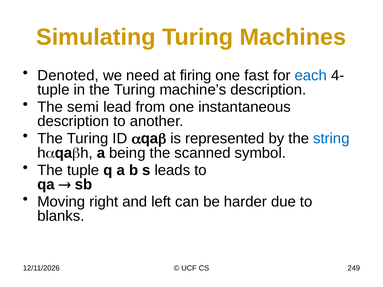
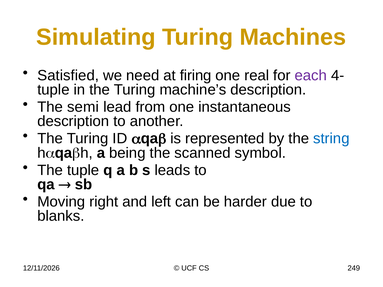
Denoted: Denoted -> Satisfied (68, 75)
fast: fast -> real (257, 75)
each colour: blue -> purple (311, 75)
